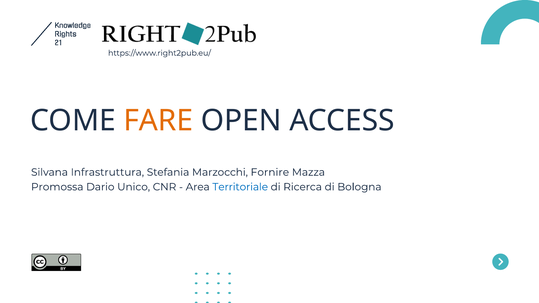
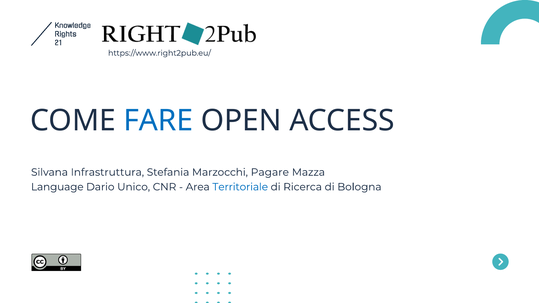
FARE colour: orange -> blue (158, 121)
Fornire: Fornire -> Pagare (270, 172)
Promossa: Promossa -> Language (57, 187)
